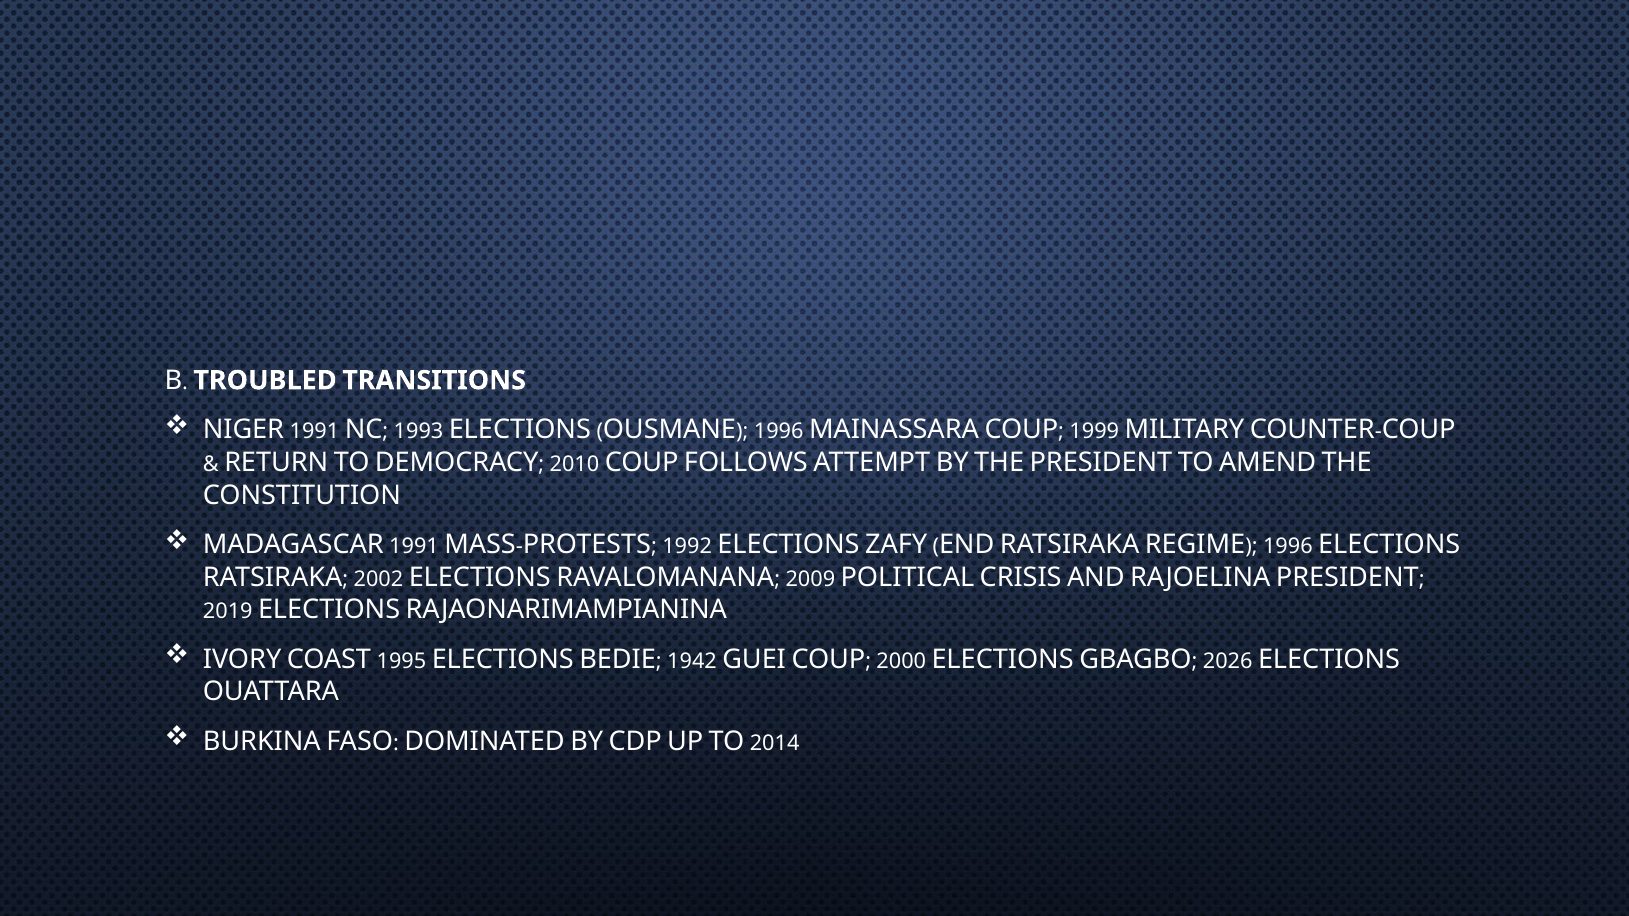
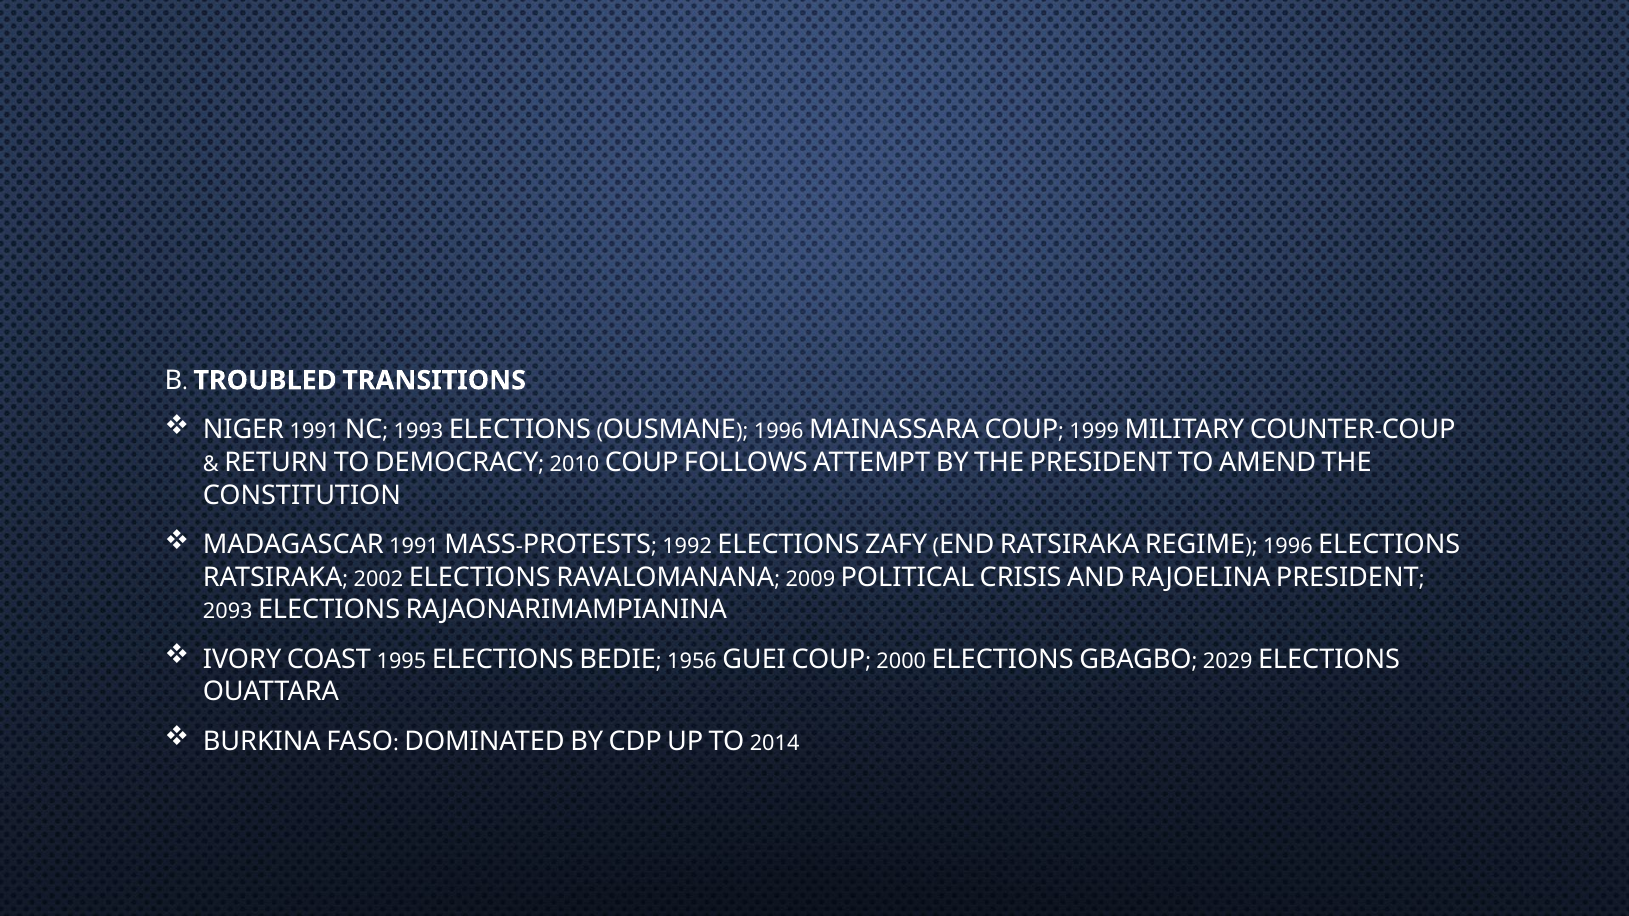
2019: 2019 -> 2093 (228, 612)
1942: 1942 -> 1956 (692, 661)
2026: 2026 -> 2029 (1228, 661)
